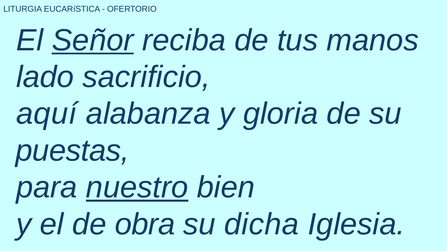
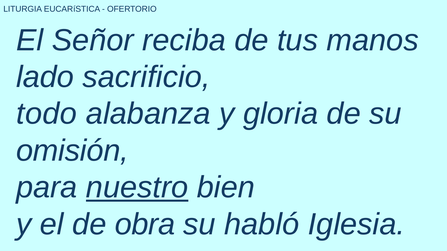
Señor underline: present -> none (93, 40)
aquí: aquí -> todo (47, 114)
puestas: puestas -> omisión (72, 151)
dicha: dicha -> habló (262, 225)
